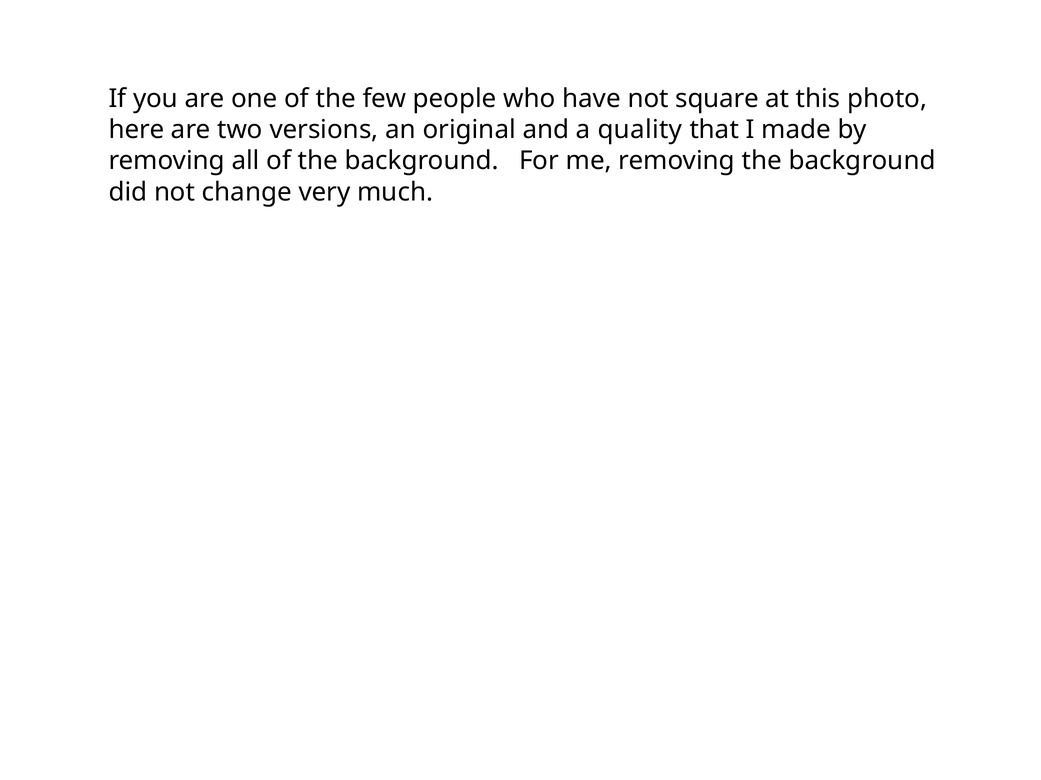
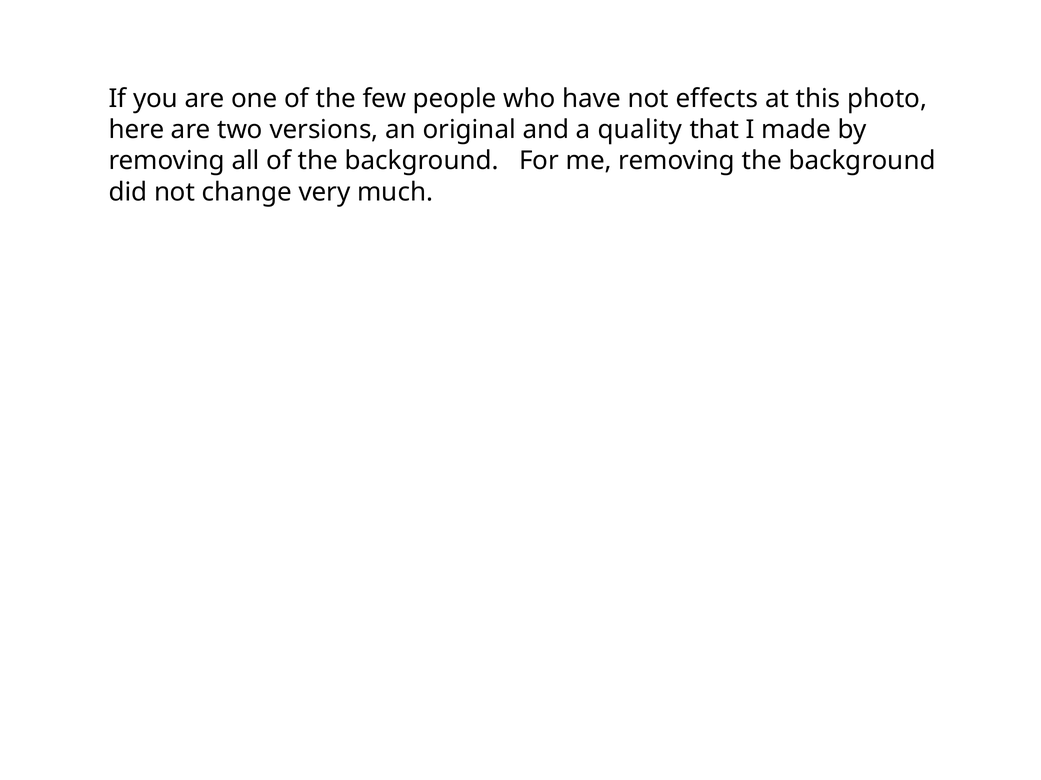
square: square -> effects (717, 99)
